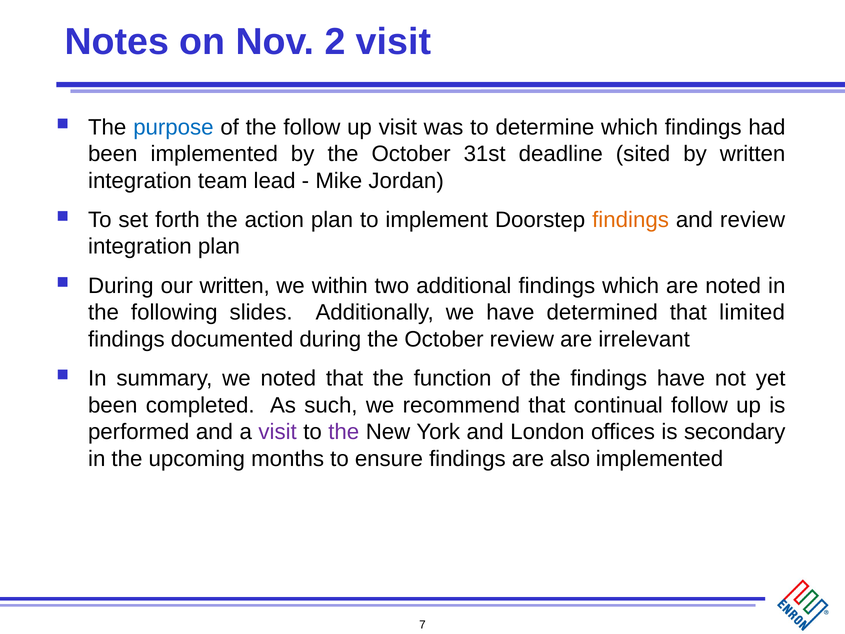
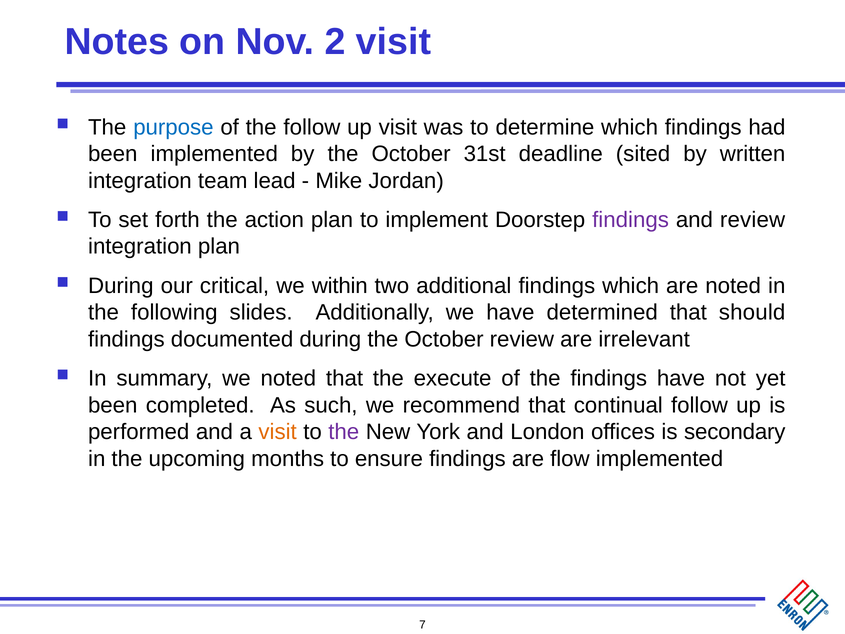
findings colour: orange -> purple (631, 220)
our written: written -> critical (235, 286)
limited: limited -> should (752, 312)
function: function -> execute (453, 378)
visit colour: purple -> orange (278, 432)
also: also -> flow (570, 458)
